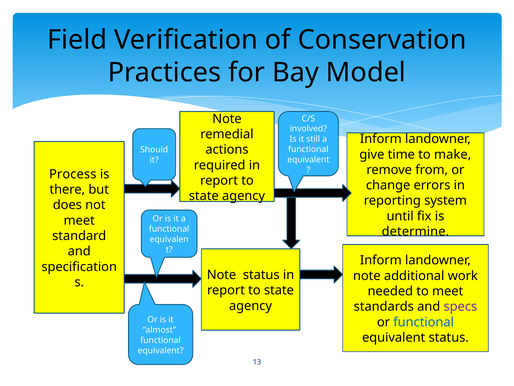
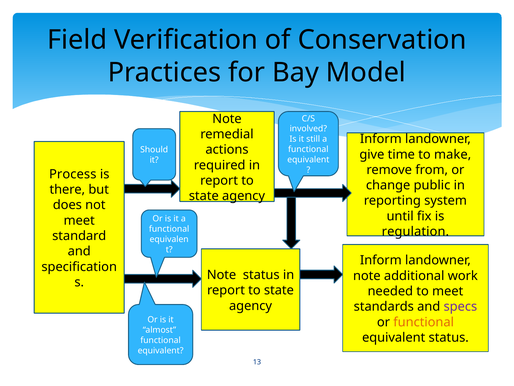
errors: errors -> public (432, 185)
determine: determine -> regulation (415, 231)
functional colour: blue -> orange (424, 322)
